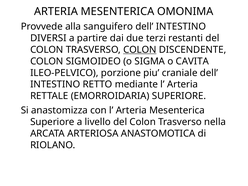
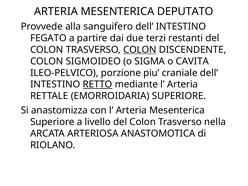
OMONIMA: OMONIMA -> DEPUTATO (185, 12)
DIVERSI: DIVERSI -> FEGATO (48, 38)
RETTO underline: none -> present (98, 84)
